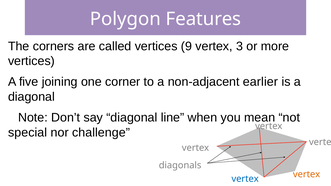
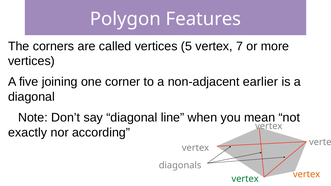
9: 9 -> 5 (186, 46)
3: 3 -> 7 (239, 46)
special: special -> exactly (28, 133)
challenge: challenge -> according (101, 133)
vertex colour: blue -> green (245, 179)
